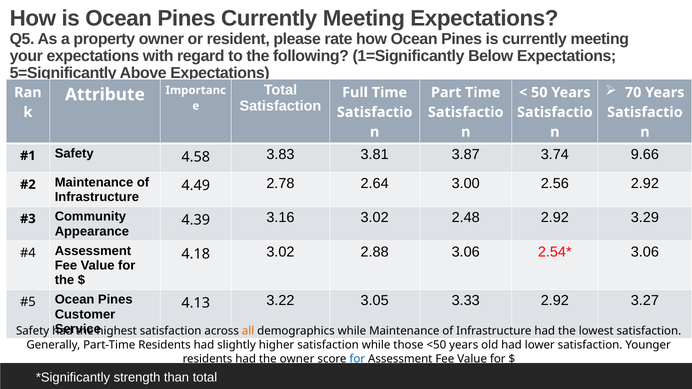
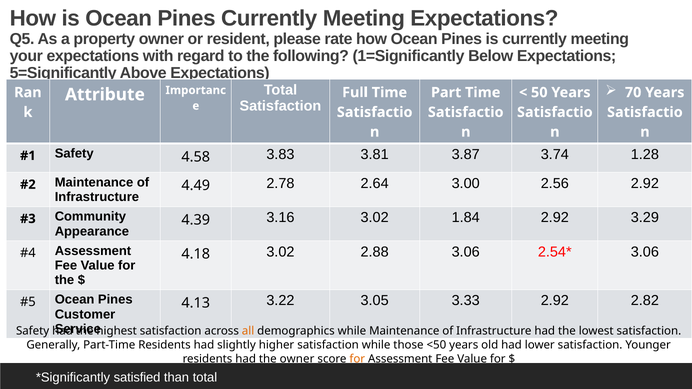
9.66: 9.66 -> 1.28 (645, 154)
2.48: 2.48 -> 1.84 (466, 218)
3.27: 3.27 -> 2.82 (645, 301)
for colour: blue -> orange (357, 359)
strength: strength -> satisfied (137, 378)
